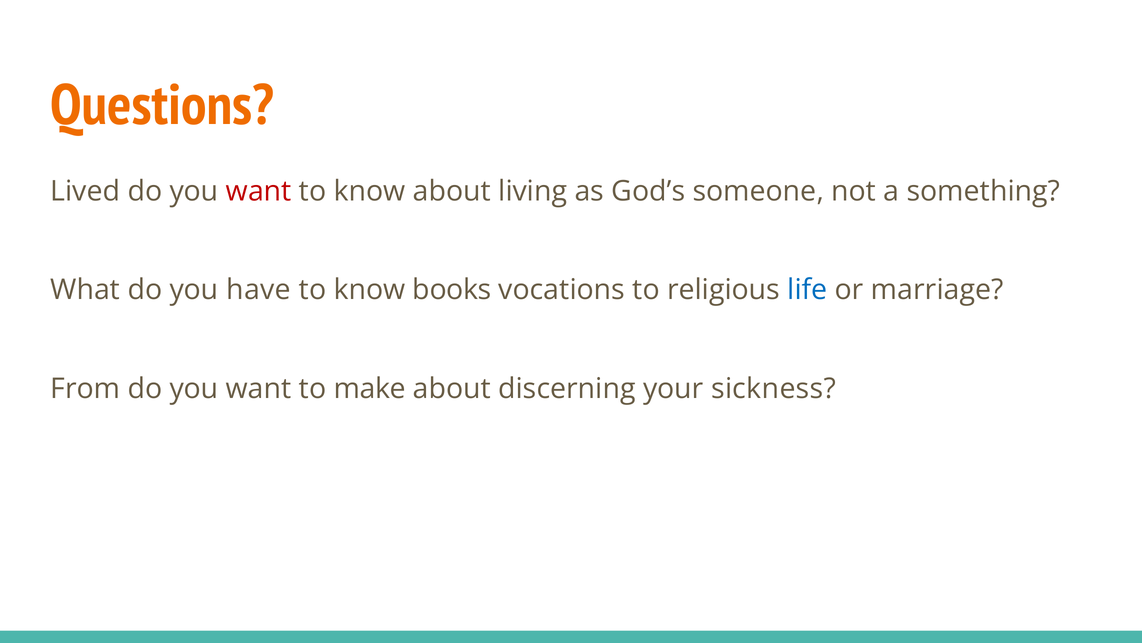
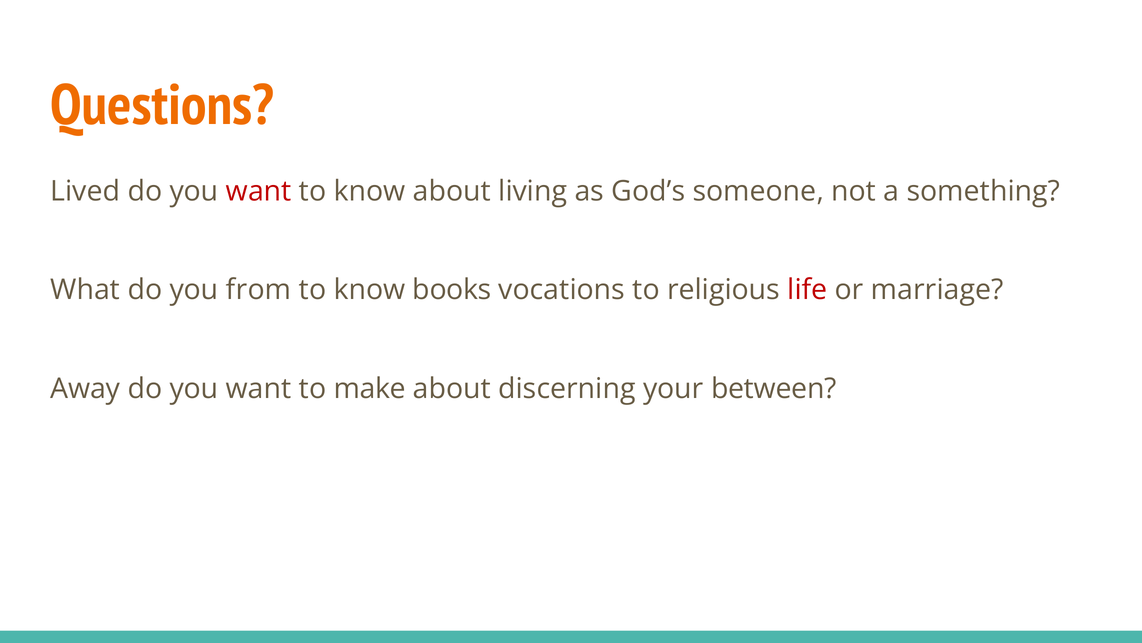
have: have -> from (259, 290)
life colour: blue -> red (807, 290)
From: From -> Away (85, 388)
sickness: sickness -> between (774, 388)
